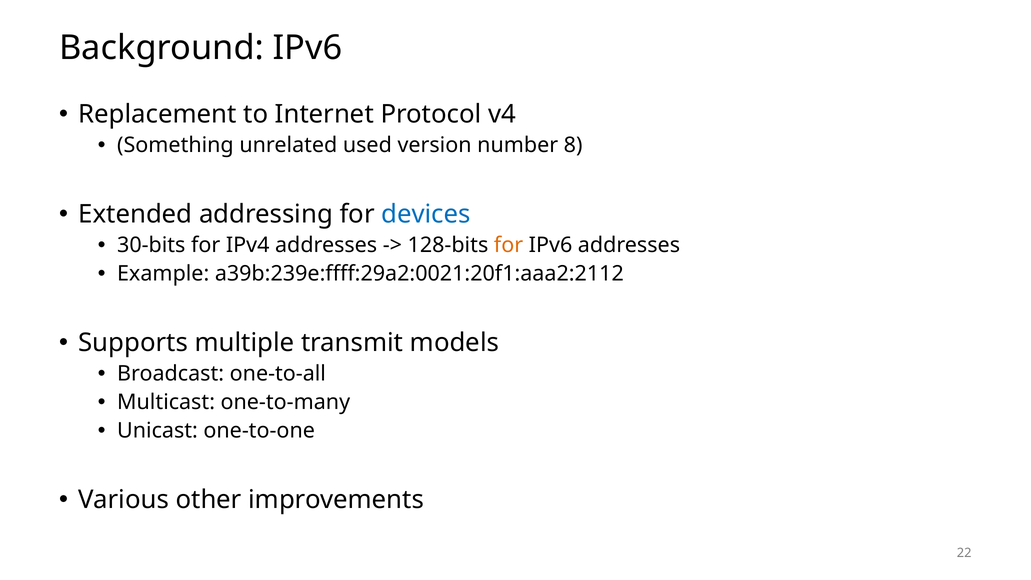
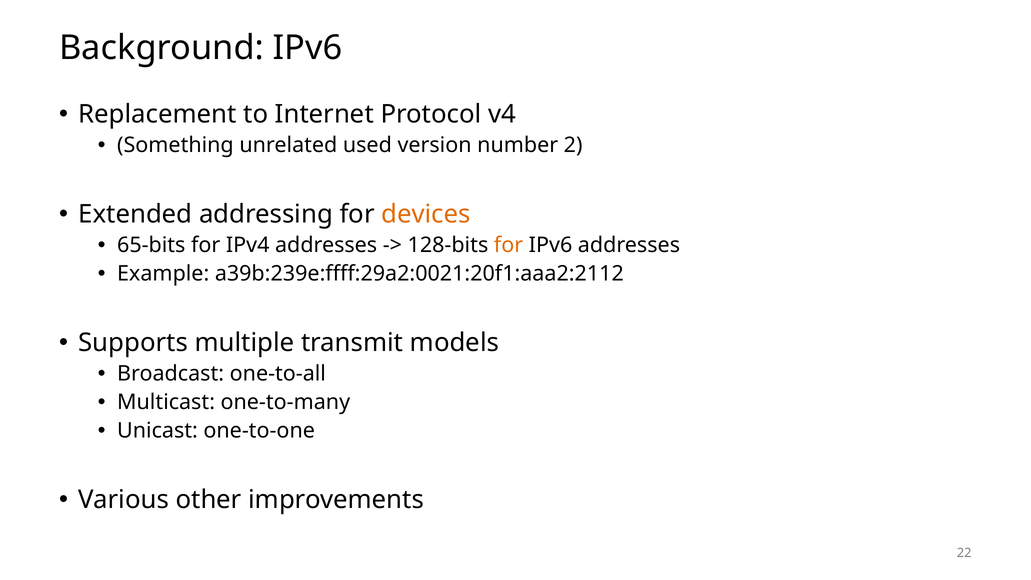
8: 8 -> 2 (573, 145)
devices colour: blue -> orange (426, 214)
30-bits: 30-bits -> 65-bits (151, 245)
